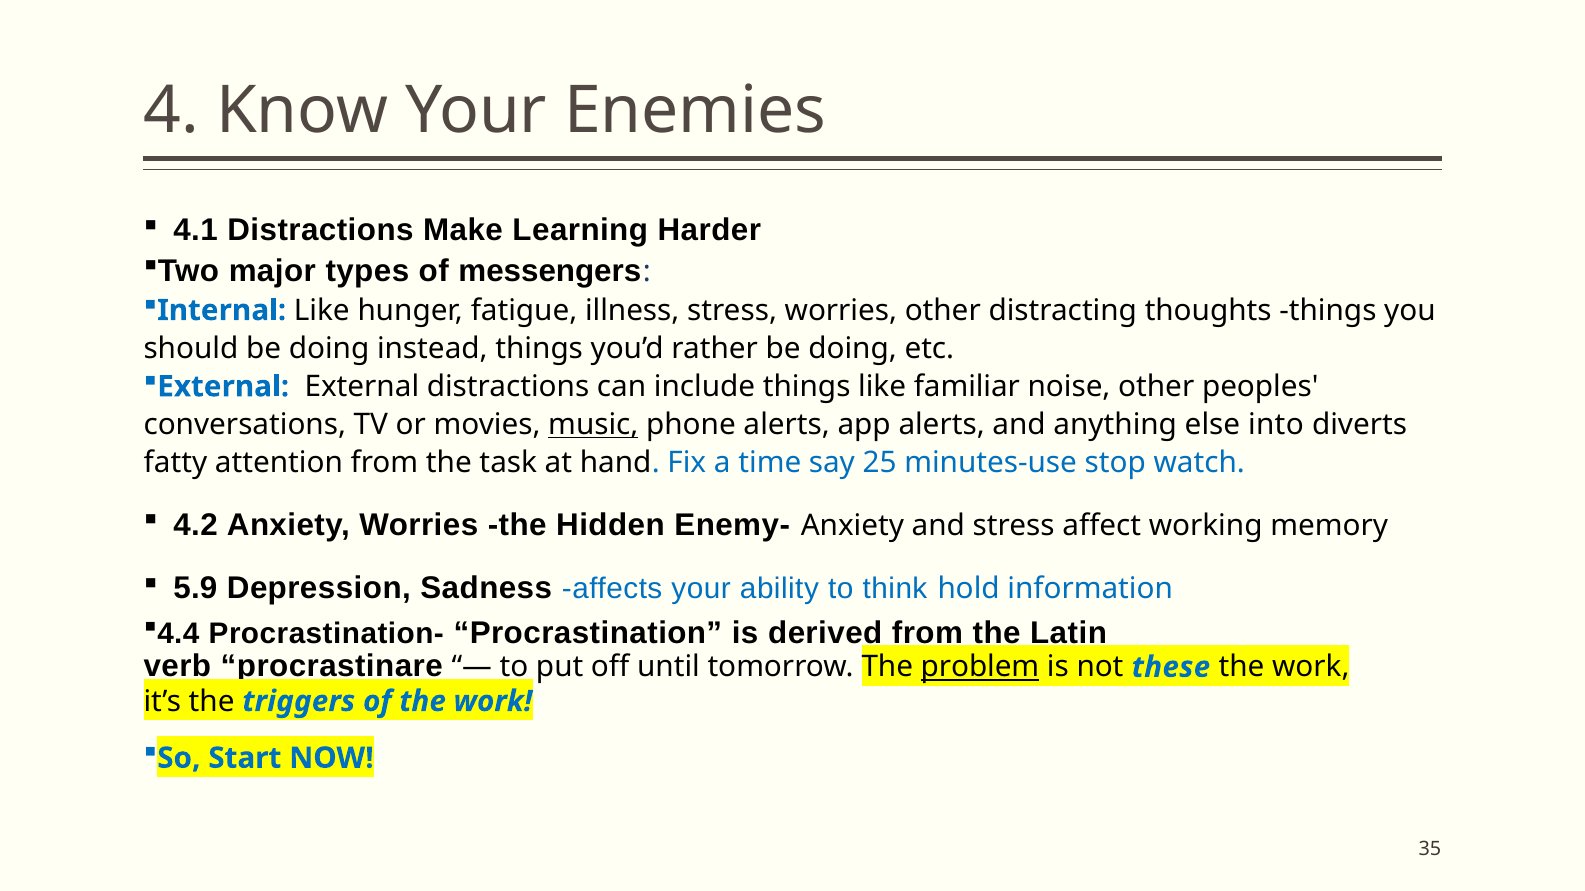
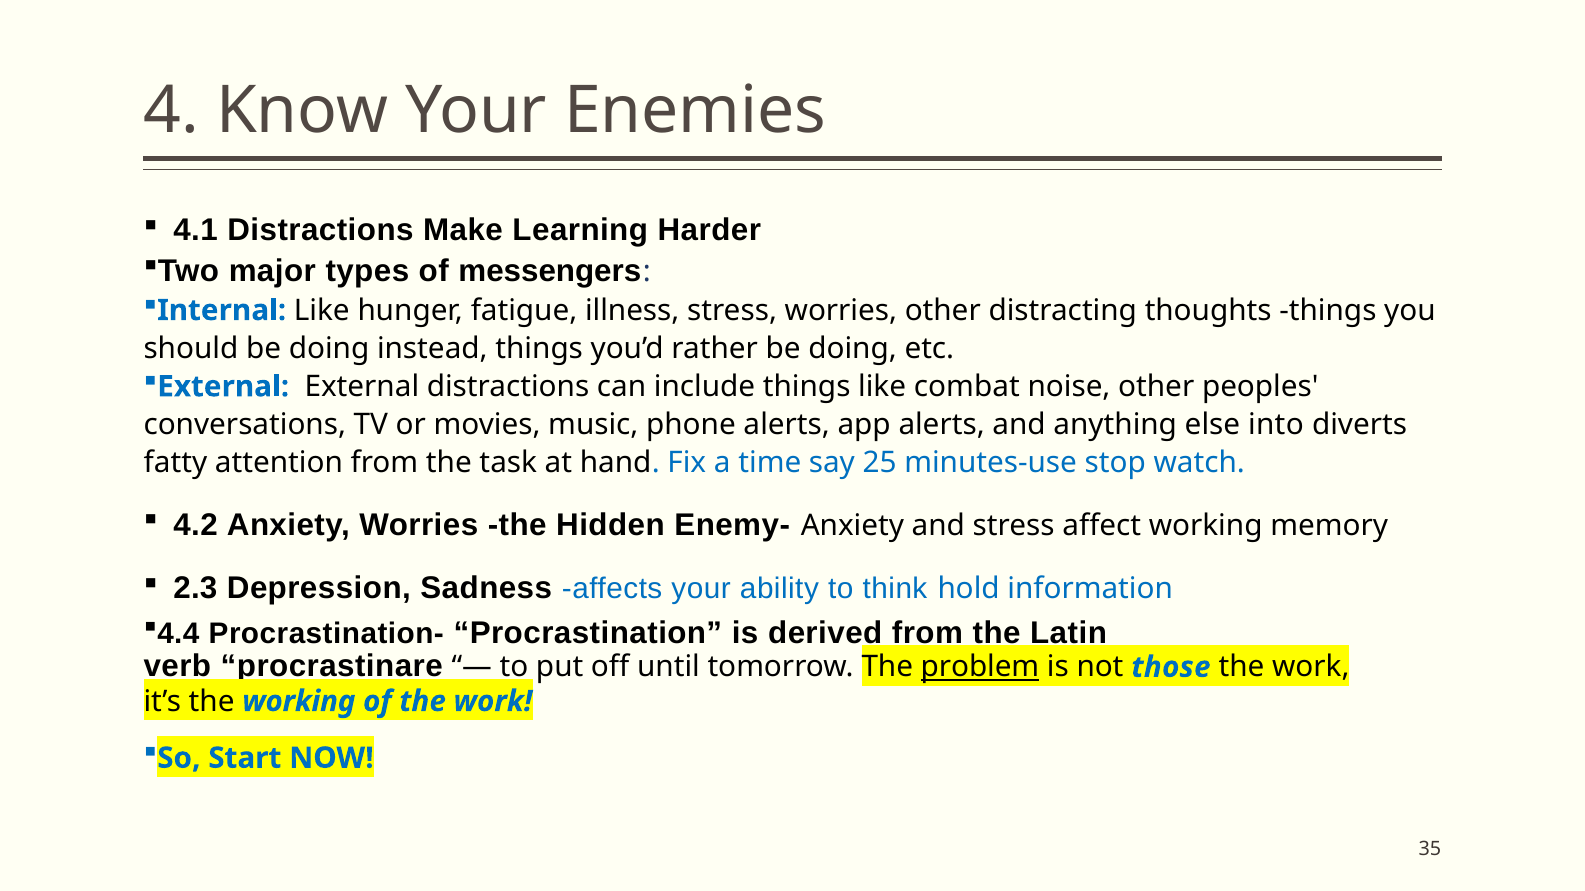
familiar: familiar -> combat (967, 387)
music underline: present -> none (593, 425)
5.9: 5.9 -> 2.3 (195, 589)
these: these -> those (1171, 668)
the triggers: triggers -> working (299, 702)
